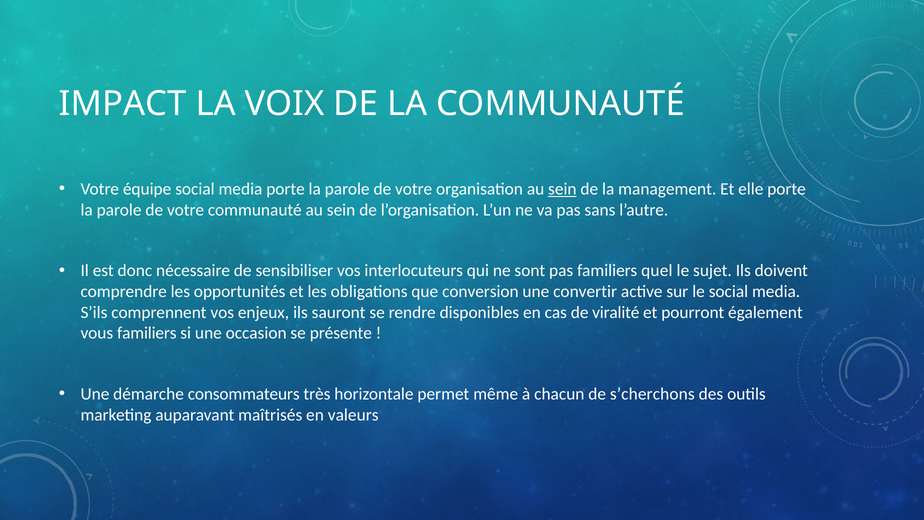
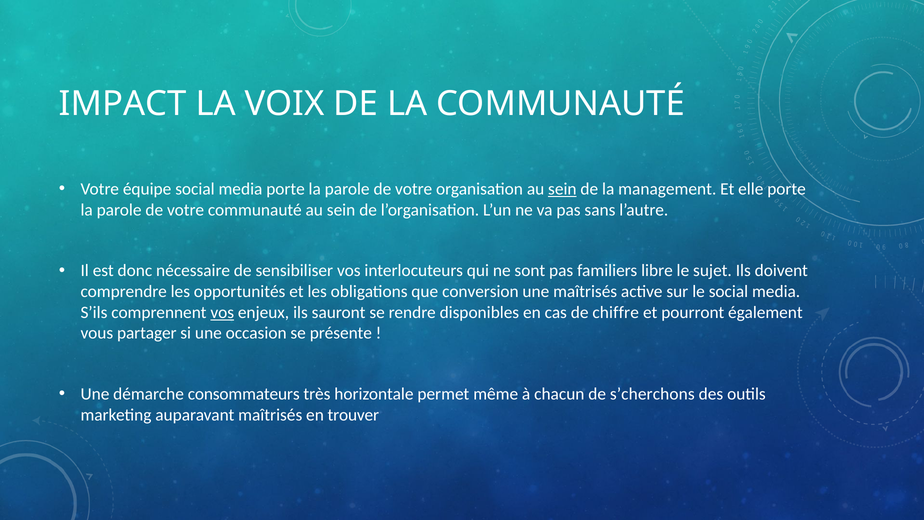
quel: quel -> libre (657, 271)
une convertir: convertir -> maîtrisés (585, 291)
vos underline: none -> present (222, 312)
viralité: viralité -> chiffre (616, 312)
vous familiers: familiers -> partager (147, 333)
valeurs: valeurs -> trouver (353, 415)
